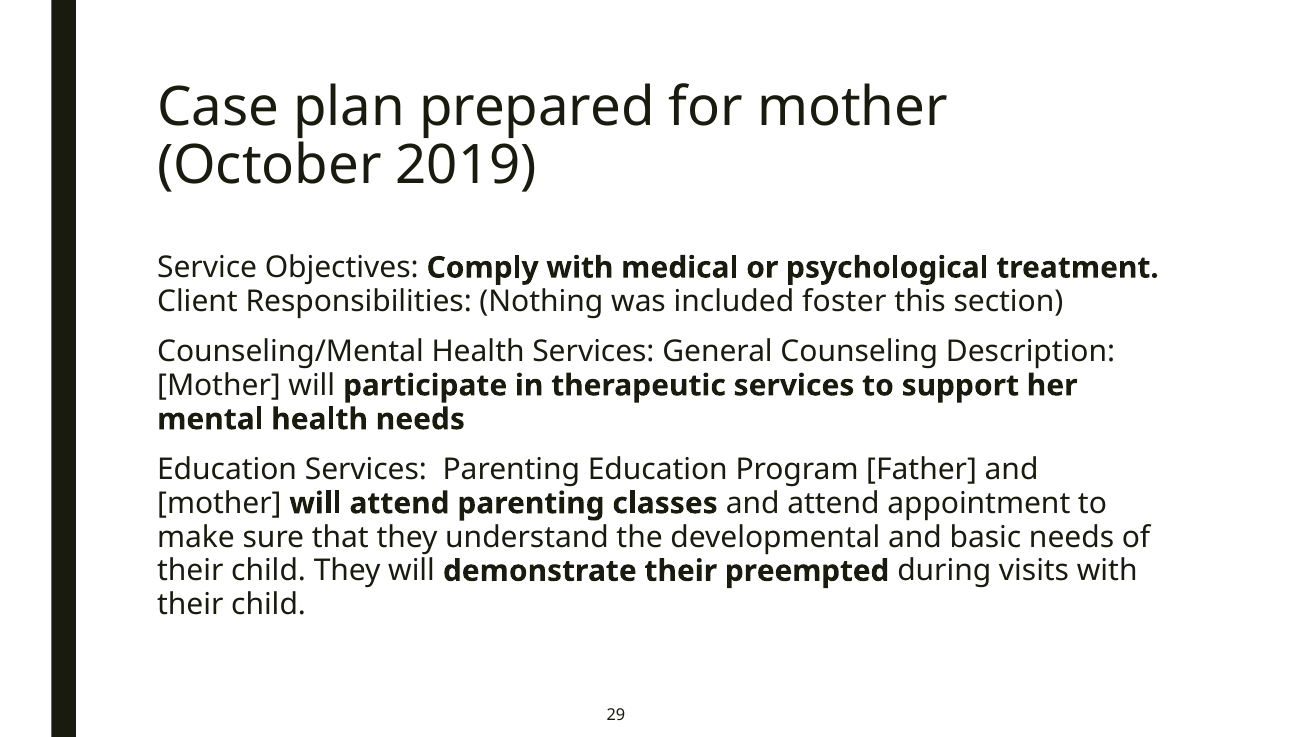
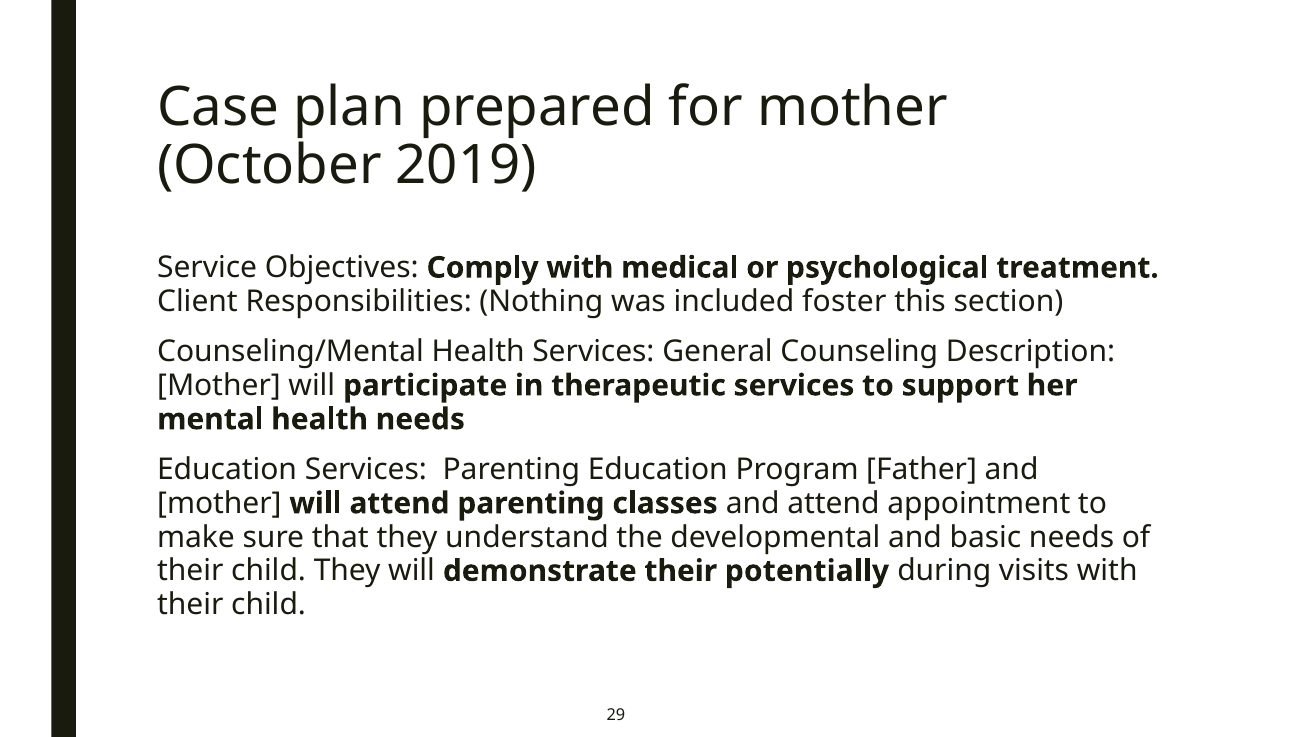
preempted: preempted -> potentially (807, 571)
